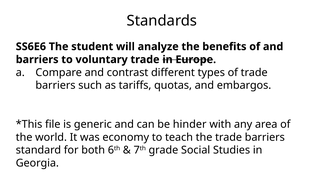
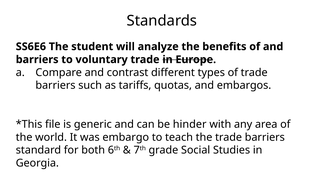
economy: economy -> embargo (126, 137)
